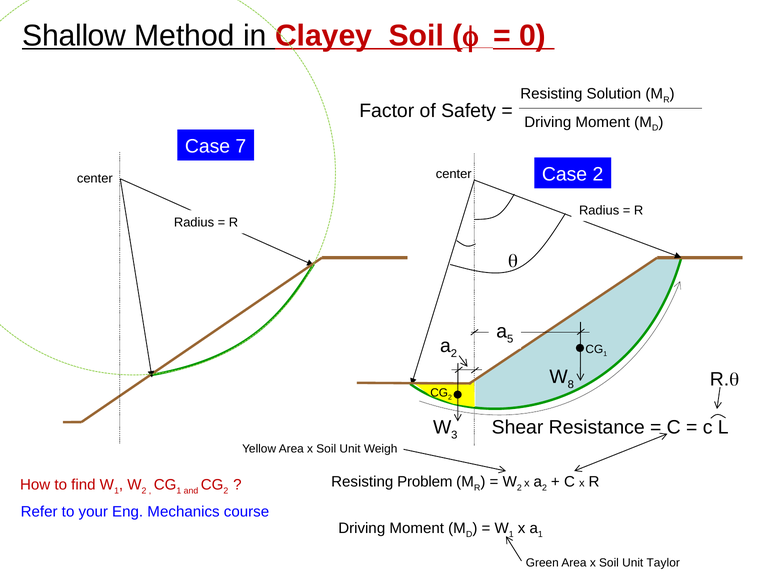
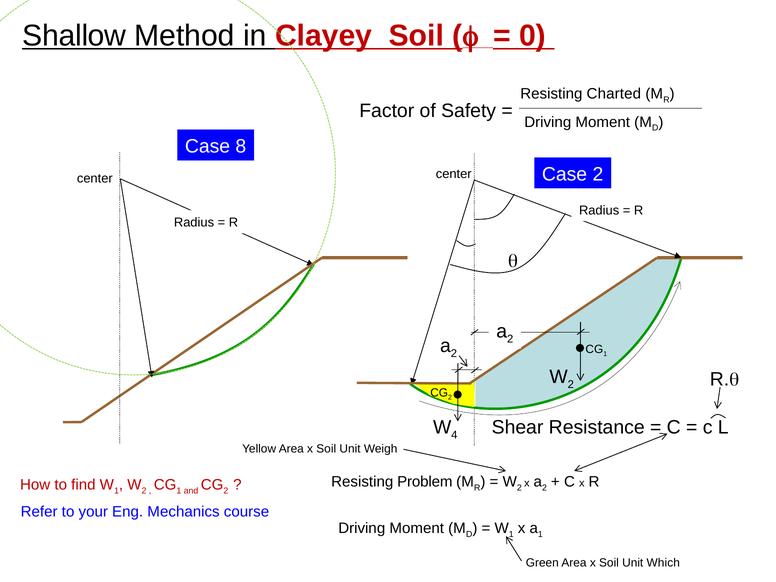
Solution: Solution -> Charted (614, 94)
7: 7 -> 8 (241, 146)
5: 5 -> 2 (510, 339)
8: 8 -> 2 (571, 384)
3: 3 -> 4 (454, 435)
Taylor: Taylor -> Which (663, 563)
